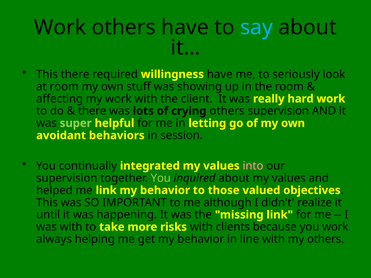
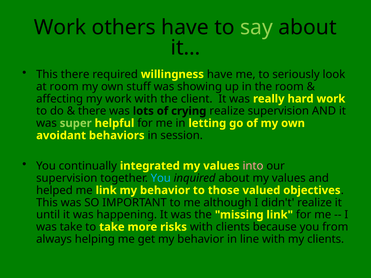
say colour: light blue -> light green (256, 27)
crying others: others -> realize (227, 111)
You colour: light green -> light blue (161, 178)
was with: with -> take (71, 227)
you work: work -> from (335, 227)
my others: others -> clients (326, 239)
